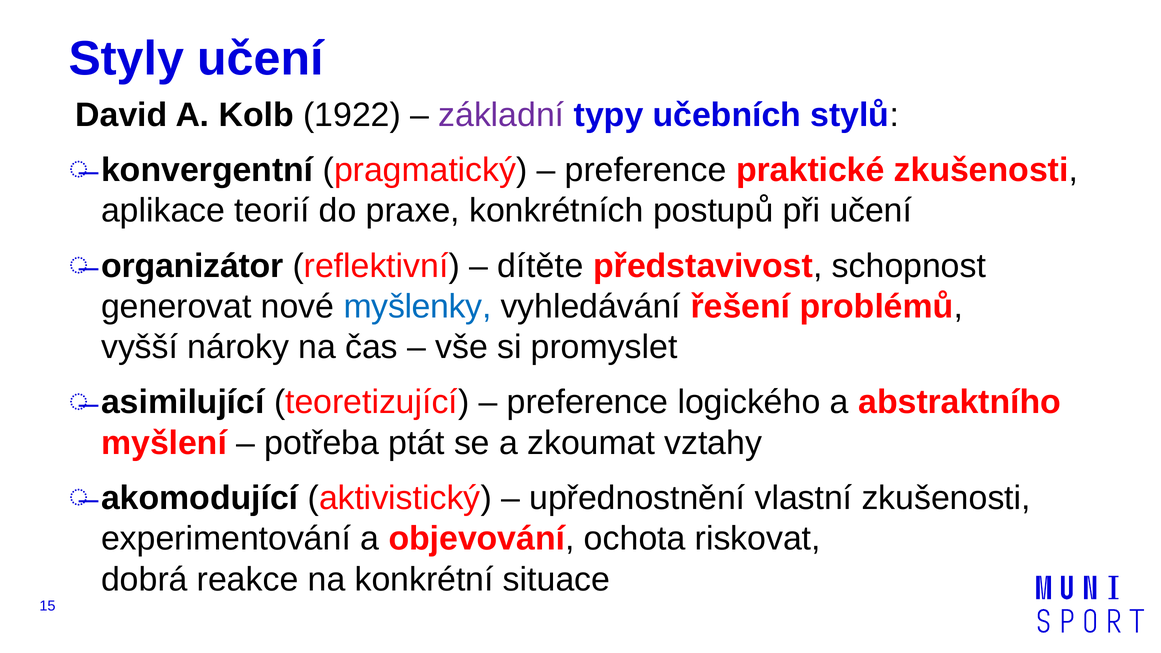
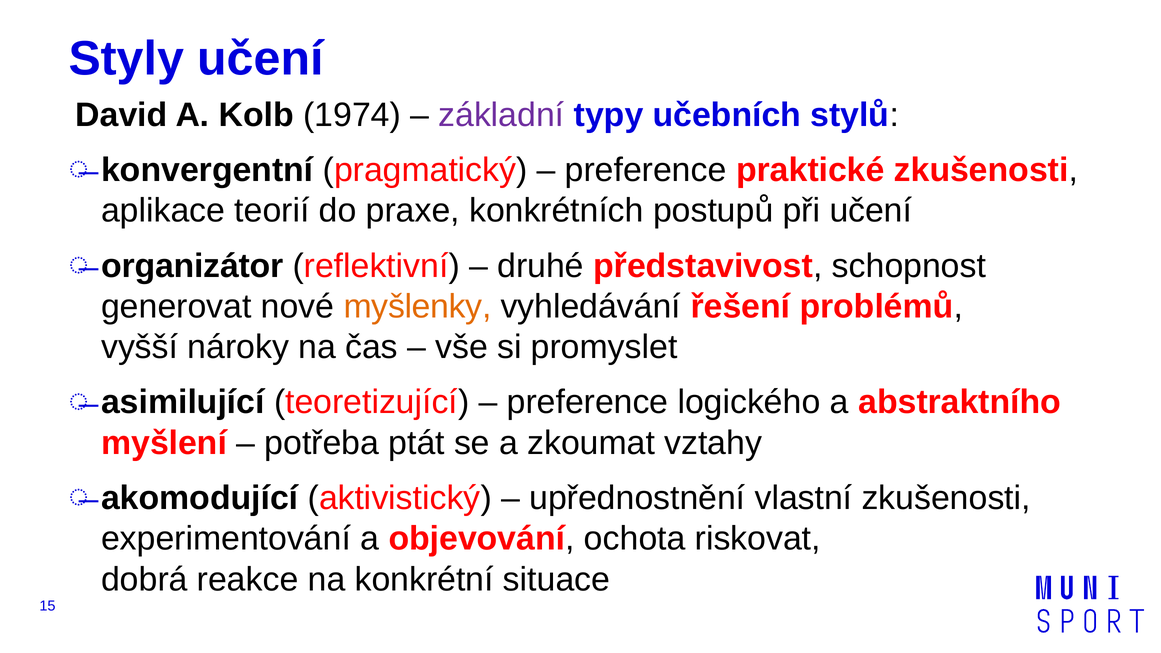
1922: 1922 -> 1974 (352, 115)
dítěte: dítěte -> druhé (541, 266)
myšlenky colour: blue -> orange (417, 307)
